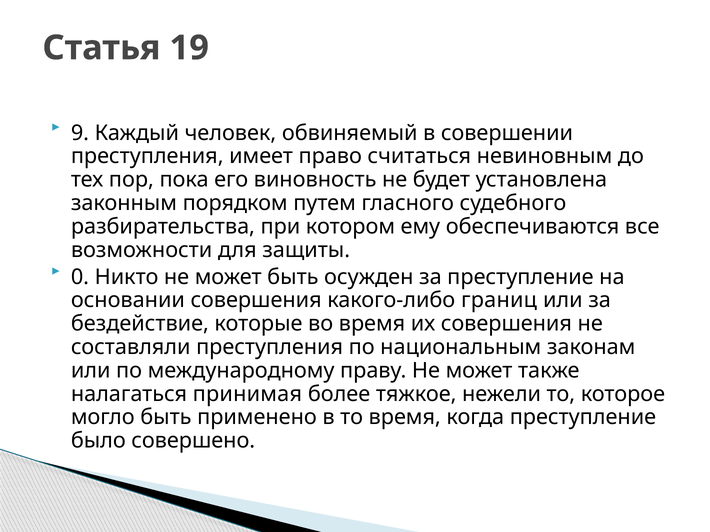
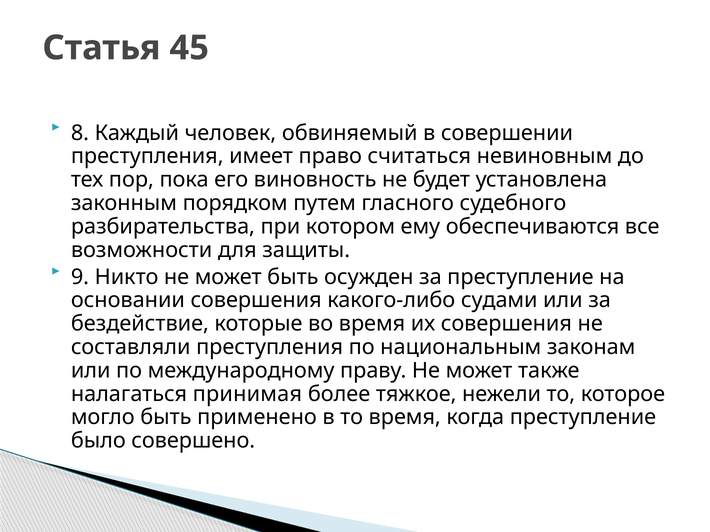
19: 19 -> 45 (189, 48)
9: 9 -> 8 (80, 133)
0: 0 -> 9 (80, 277)
границ: границ -> судами (499, 301)
